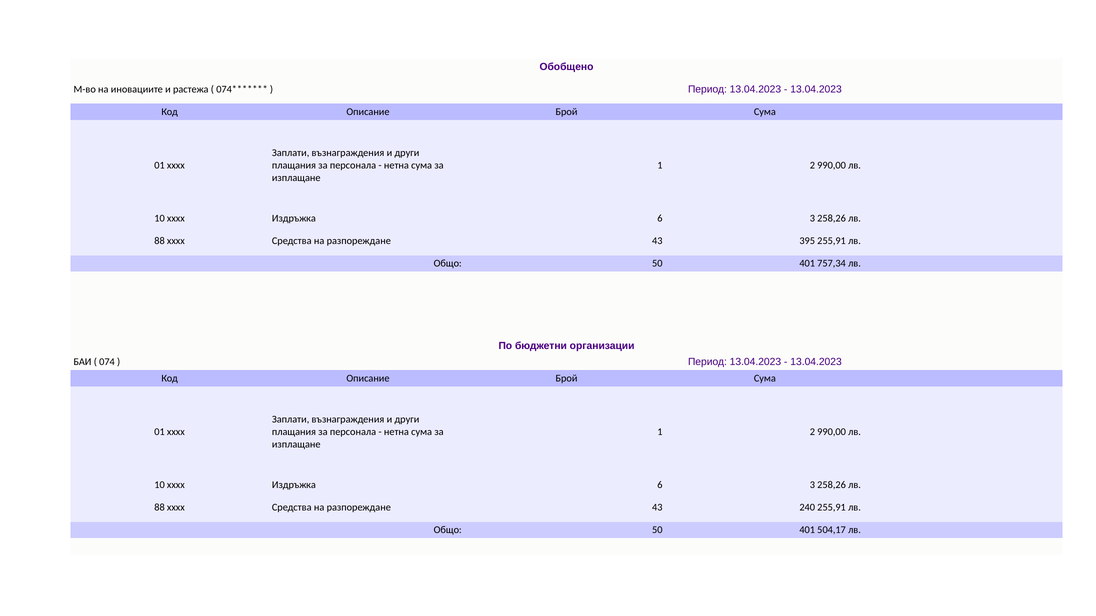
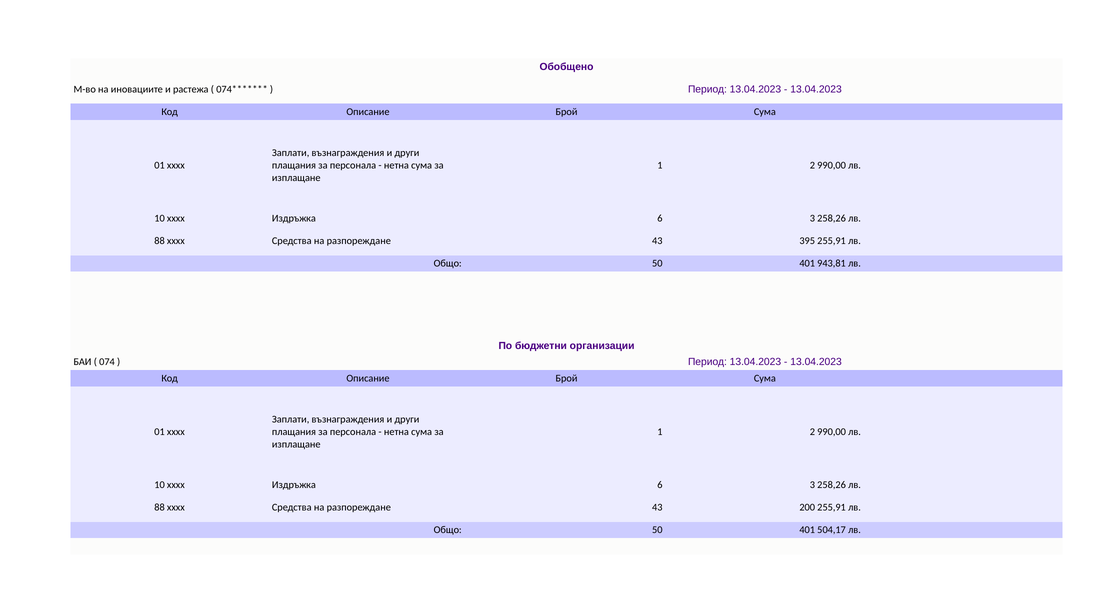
757,34: 757,34 -> 943,81 (832, 264)
240: 240 -> 200 (807, 508)
